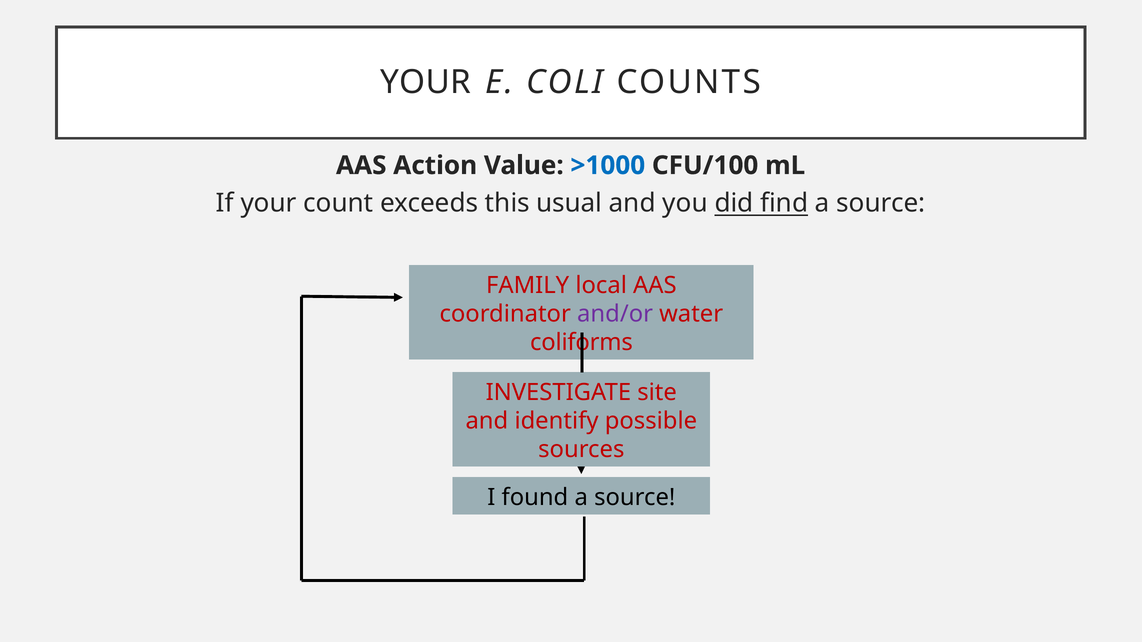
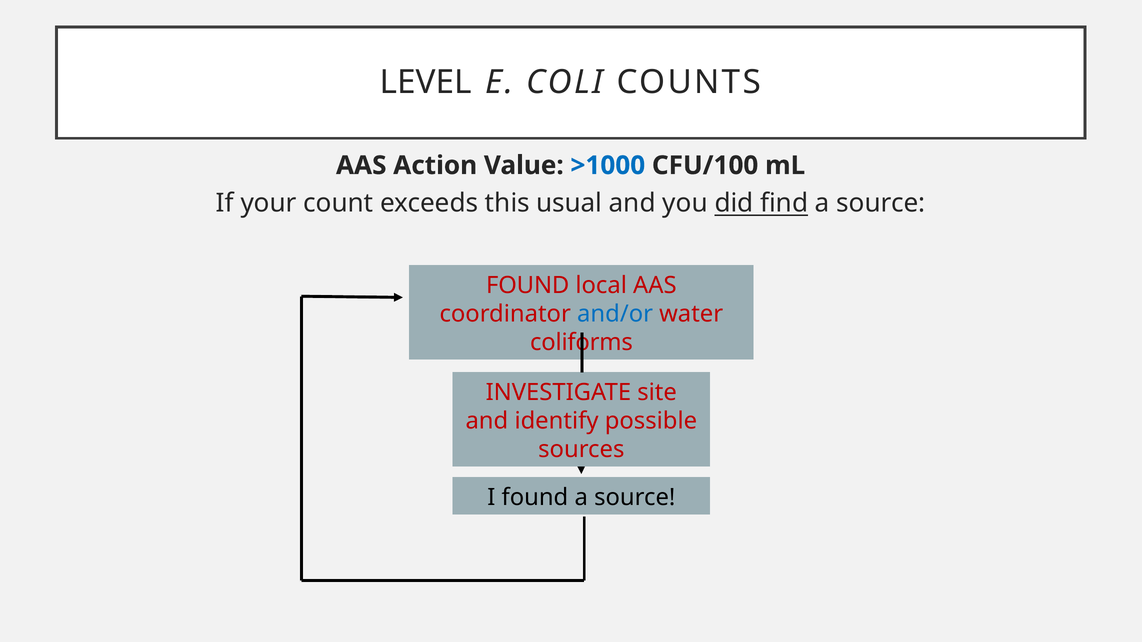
YOUR: YOUR -> LEVEL (426, 82)
FAMILY: FAMILY -> FOUND (528, 286)
and/or colour: purple -> blue (615, 314)
